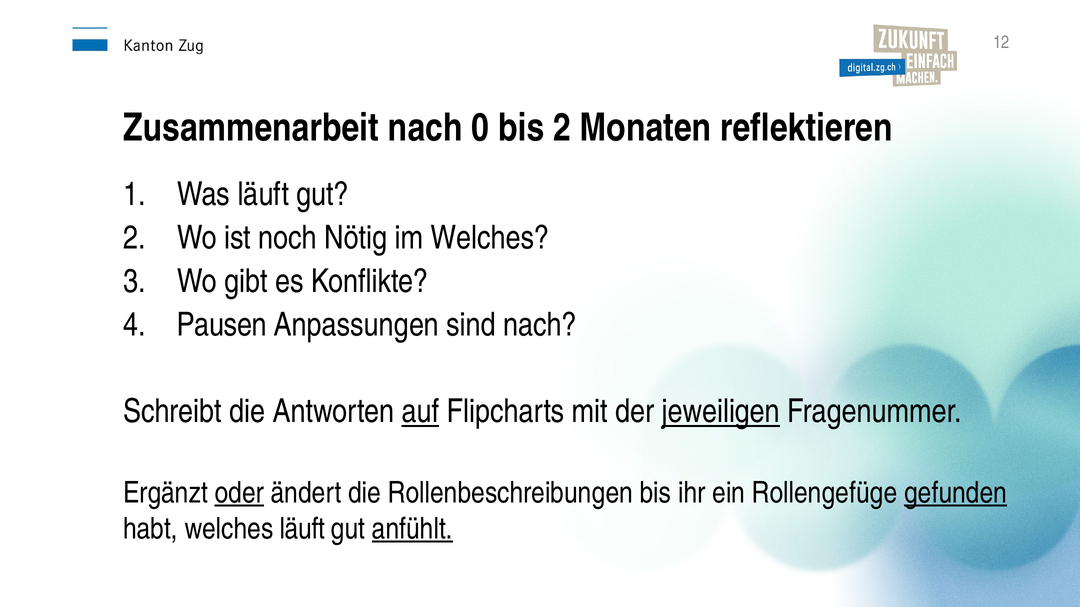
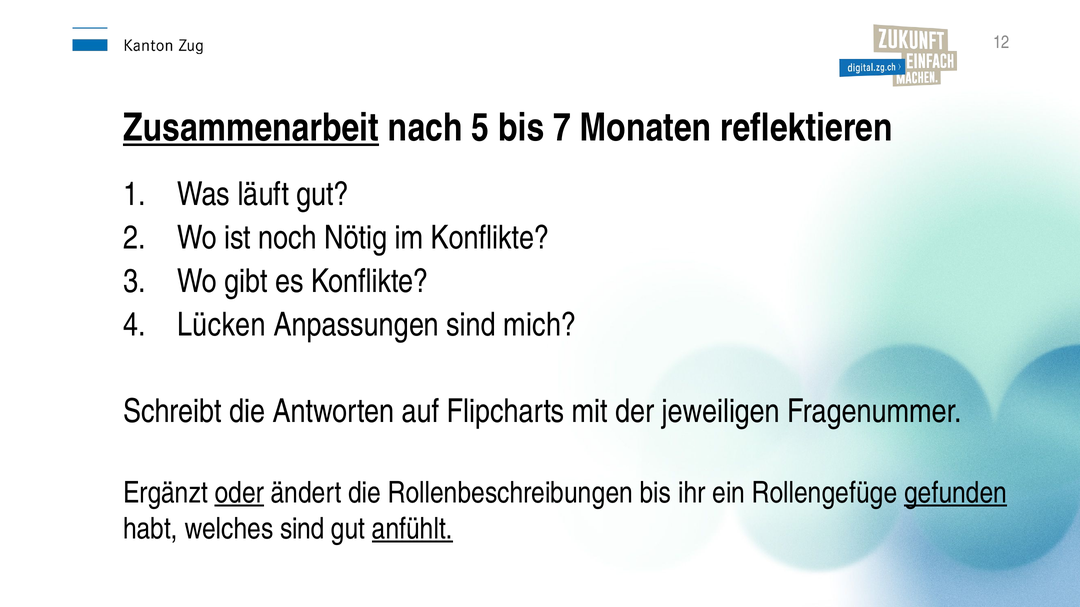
Zusammenarbeit underline: none -> present (251, 128)
0: 0 -> 5 (480, 128)
bis 2: 2 -> 7 (562, 128)
im Welches: Welches -> Konflikte (490, 238)
Pausen: Pausen -> Lücken (221, 325)
sind nach: nach -> mich (540, 325)
auf underline: present -> none (420, 412)
jeweiligen underline: present -> none (721, 412)
welches läuft: läuft -> sind (302, 529)
